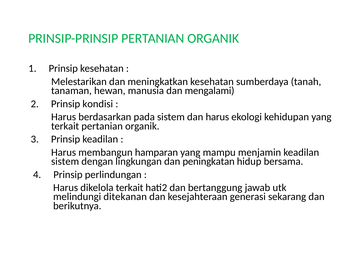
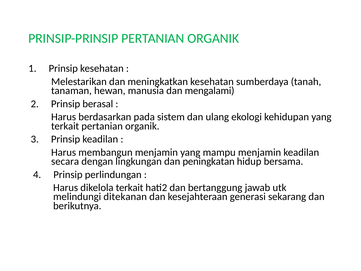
kondisi: kondisi -> berasal (98, 104)
dan harus: harus -> ulang (217, 117)
membangun hamparan: hamparan -> menjamin (156, 152)
sistem: sistem -> secara (65, 161)
